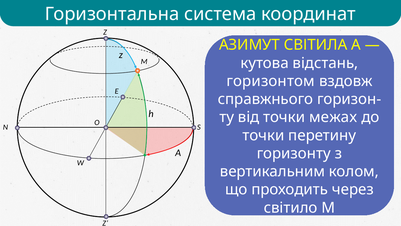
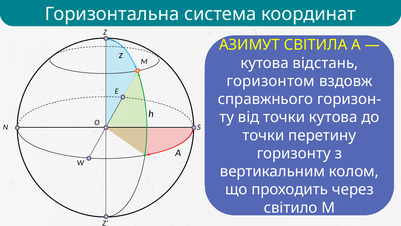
точки межах: межах -> кутова (333, 117)
